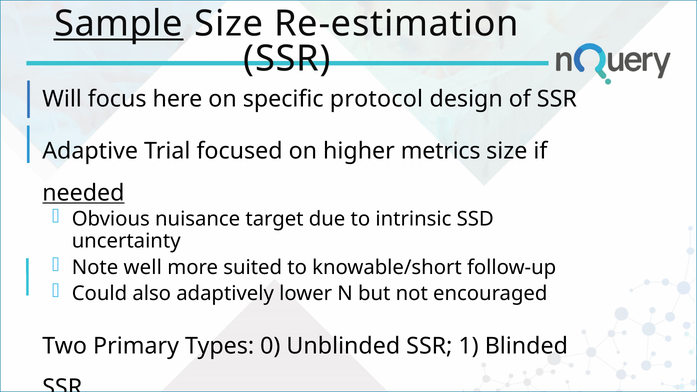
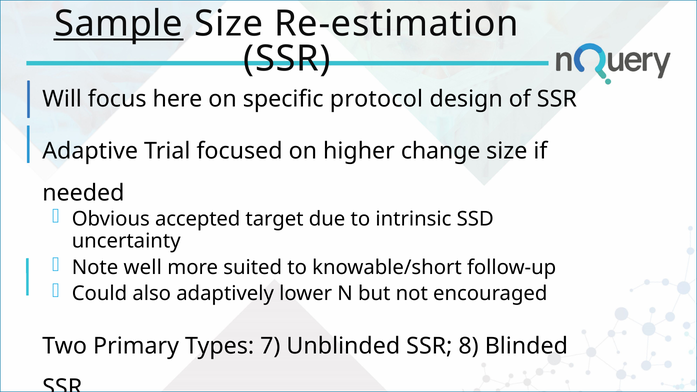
metrics: metrics -> change (441, 151)
needed underline: present -> none (83, 193)
nuisance: nuisance -> accepted (198, 219)
0: 0 -> 7 (270, 346)
1: 1 -> 8 (469, 346)
